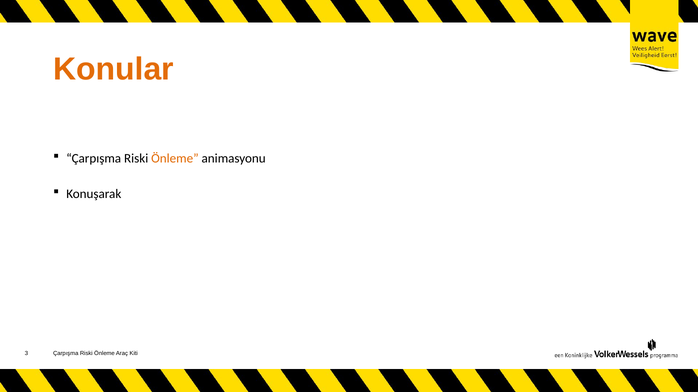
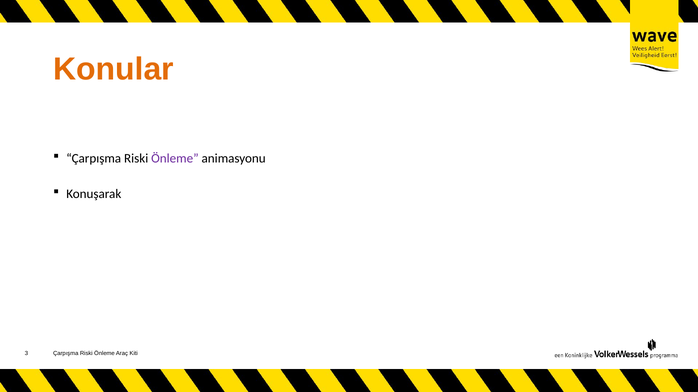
Önleme colour: orange -> purple (175, 159)
